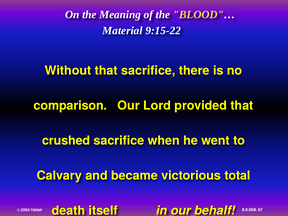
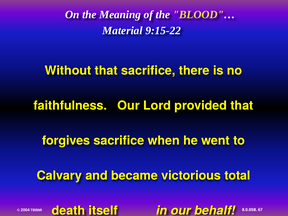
comparison: comparison -> faithfulness (70, 106)
crushed: crushed -> forgives (66, 141)
